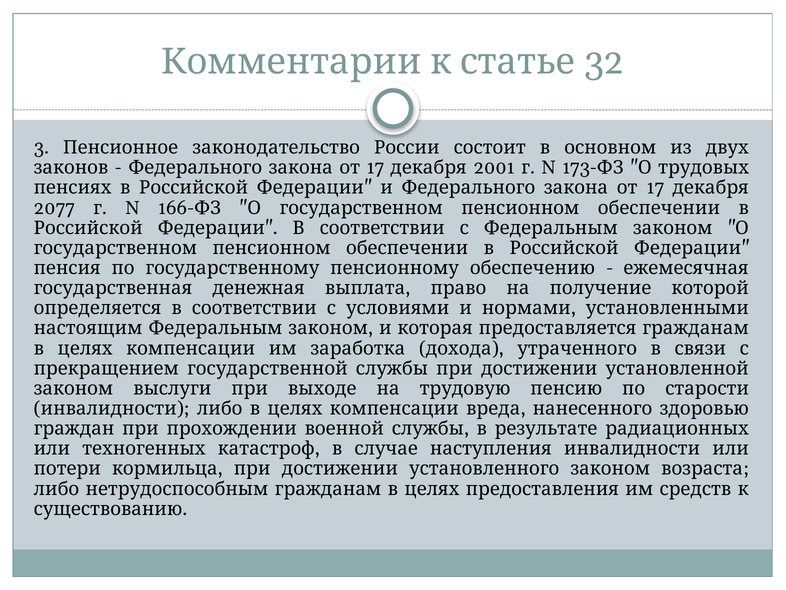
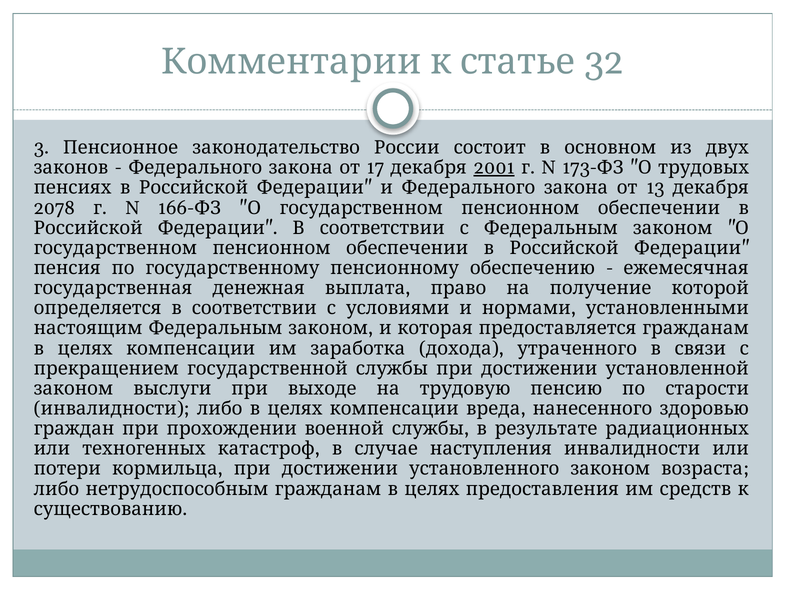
2001 underline: none -> present (494, 168)
17: 17 -> 13 (655, 188)
2077: 2077 -> 2078 (54, 208)
